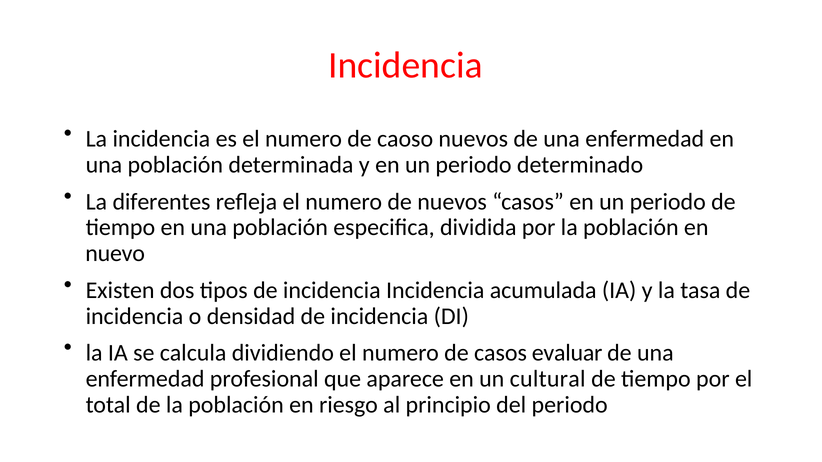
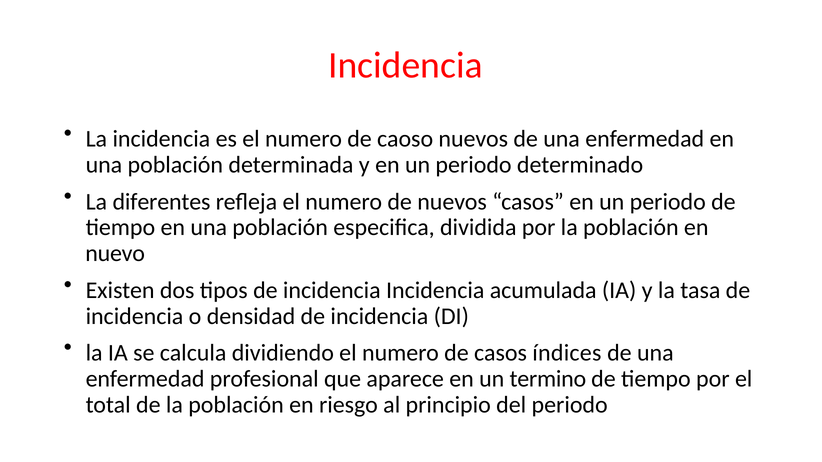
evaluar: evaluar -> índices (567, 353)
cultural: cultural -> termino (548, 379)
